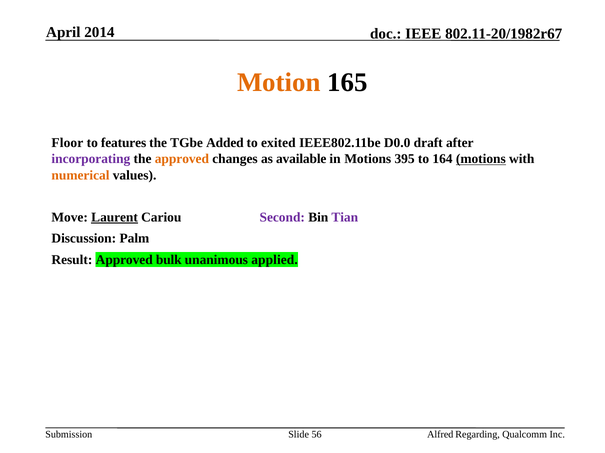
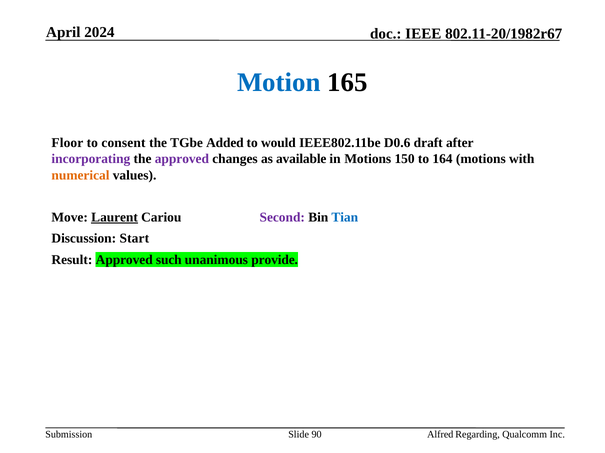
2014: 2014 -> 2024 (99, 32)
Motion colour: orange -> blue (279, 82)
features: features -> consent (123, 143)
exited: exited -> would (278, 143)
D0.0: D0.0 -> D0.6 (397, 143)
approved colour: orange -> purple (182, 159)
395: 395 -> 150 (405, 159)
motions underline: present -> none (481, 159)
Tian colour: purple -> blue (345, 218)
Palm: Palm -> Start (134, 239)
bulk: bulk -> such (169, 260)
applied: applied -> provide (275, 260)
56: 56 -> 90 (317, 435)
